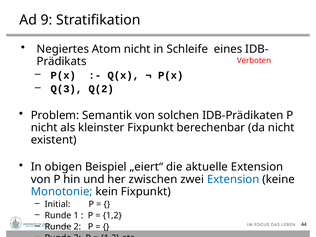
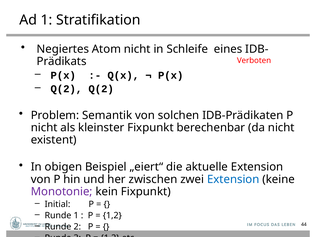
Ad 9: 9 -> 1 (47, 20)
Q(3: Q(3 -> Q(2 (66, 89)
Monotonie colour: blue -> purple (62, 192)
